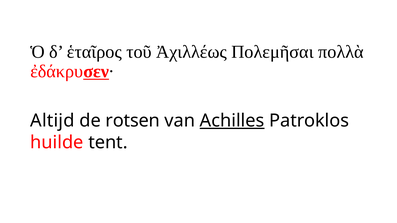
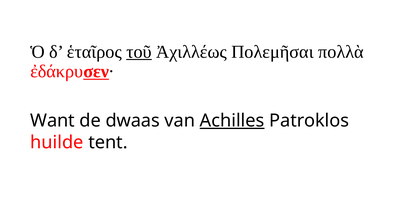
τοῦ underline: none -> present (139, 52)
Altijd: Altijd -> Want (52, 121)
rotsen: rotsen -> dwaas (133, 121)
